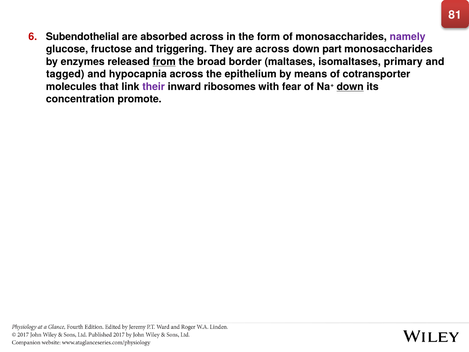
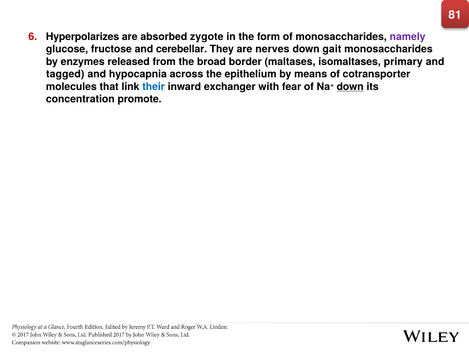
Subendothelial: Subendothelial -> Hyperpolarizes (83, 37)
absorbed across: across -> zygote (207, 37)
triggering: triggering -> cerebellar (182, 49)
are across: across -> nerves (272, 49)
part: part -> gait (332, 49)
from underline: present -> none (164, 62)
their colour: purple -> blue (154, 87)
ribosomes: ribosomes -> exchanger (230, 87)
